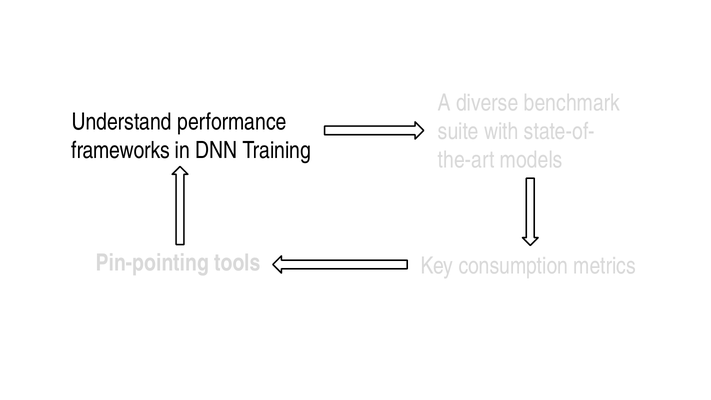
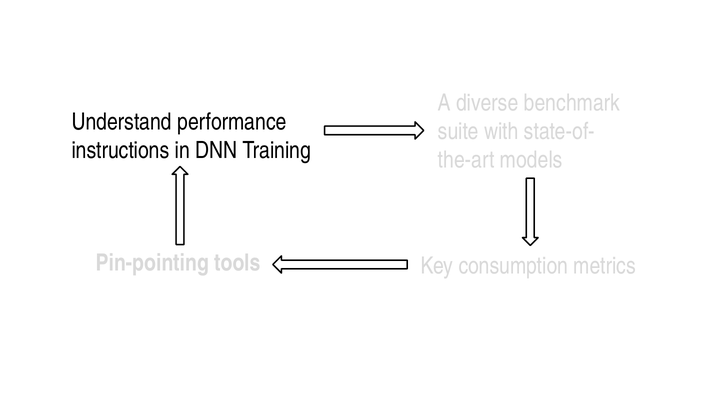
frameworks: frameworks -> instructions (120, 151)
